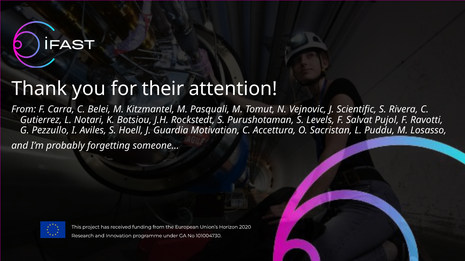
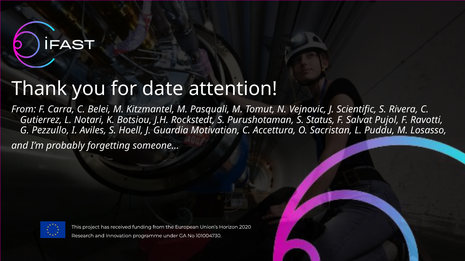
their: their -> date (163, 89)
Levels: Levels -> Status (320, 120)
